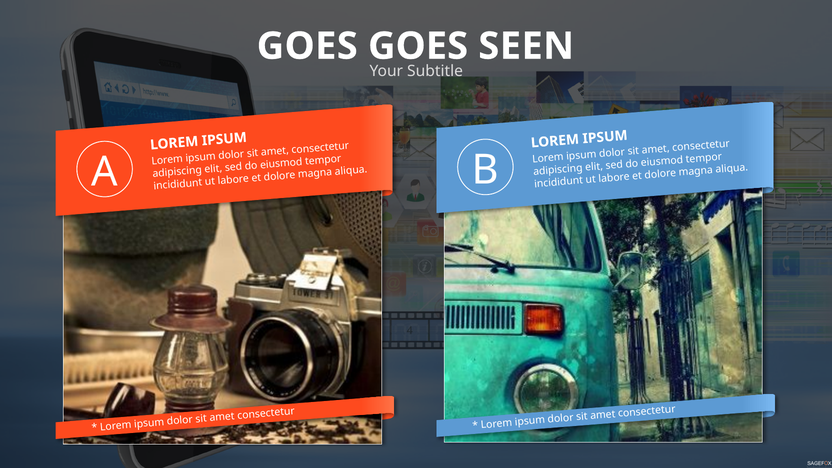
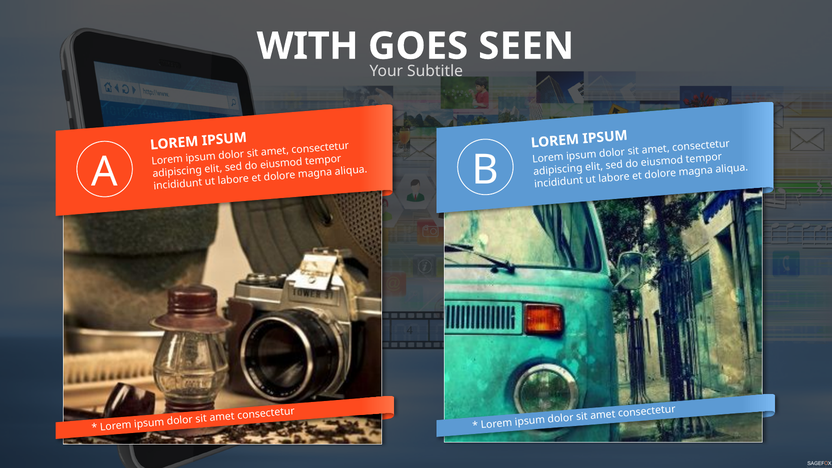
GOES: GOES -> WITH (308, 46)
